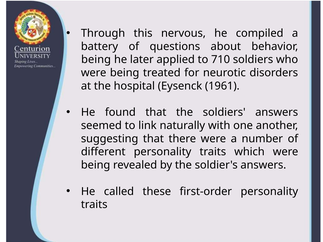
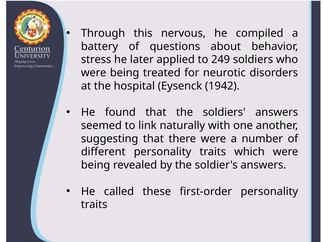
being: being -> stress (96, 60)
710: 710 -> 249 (221, 60)
1961: 1961 -> 1942 (222, 86)
